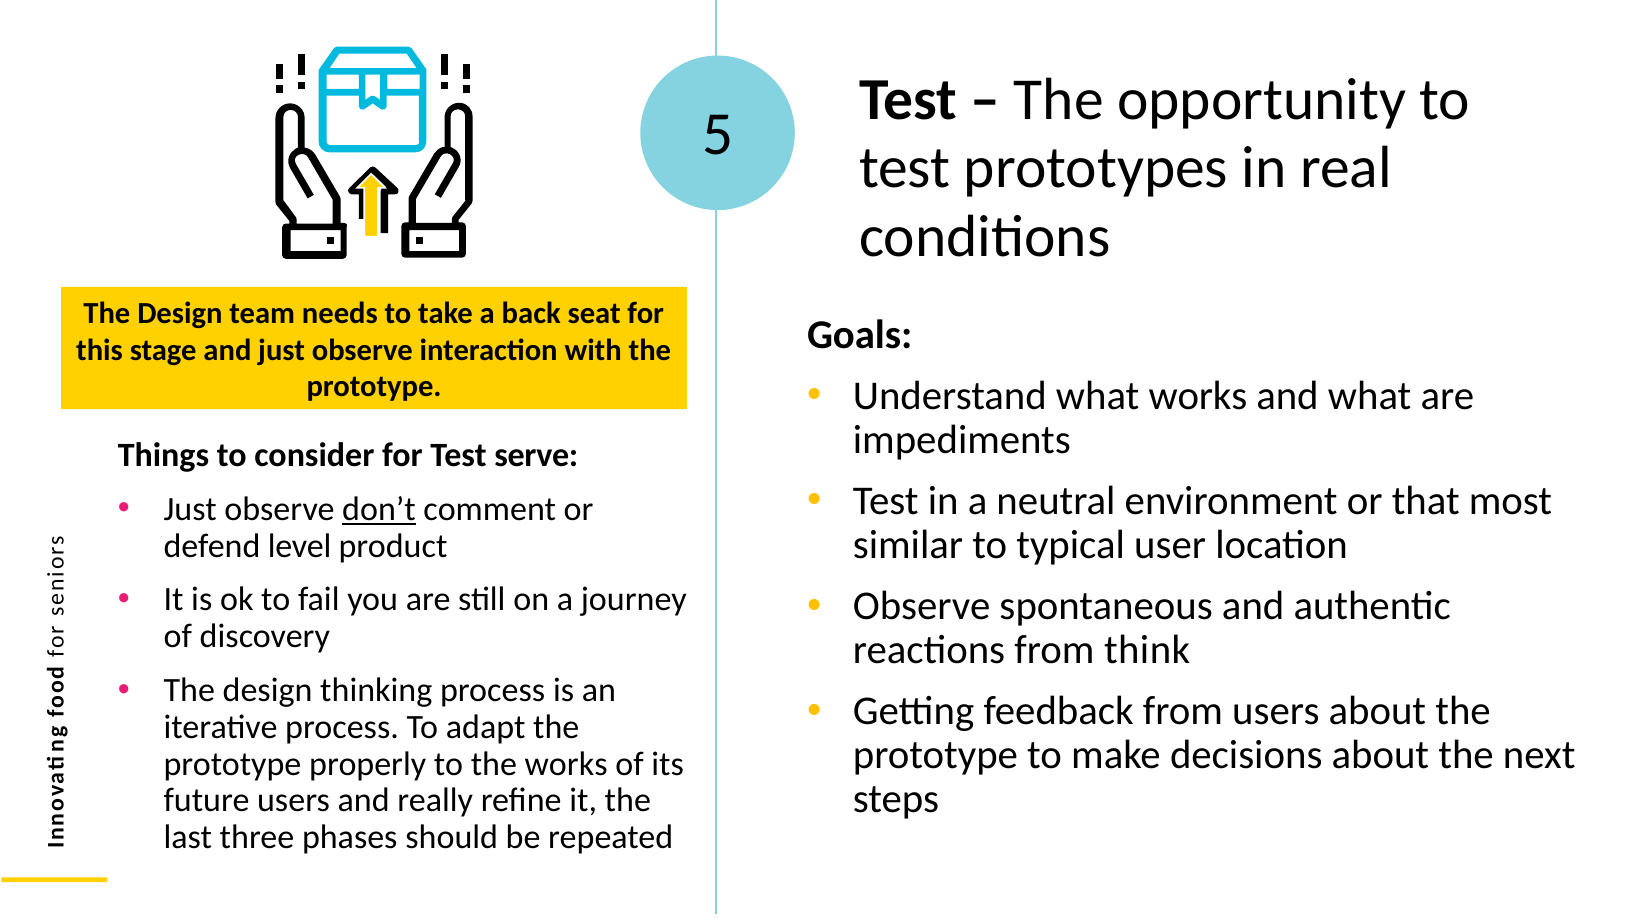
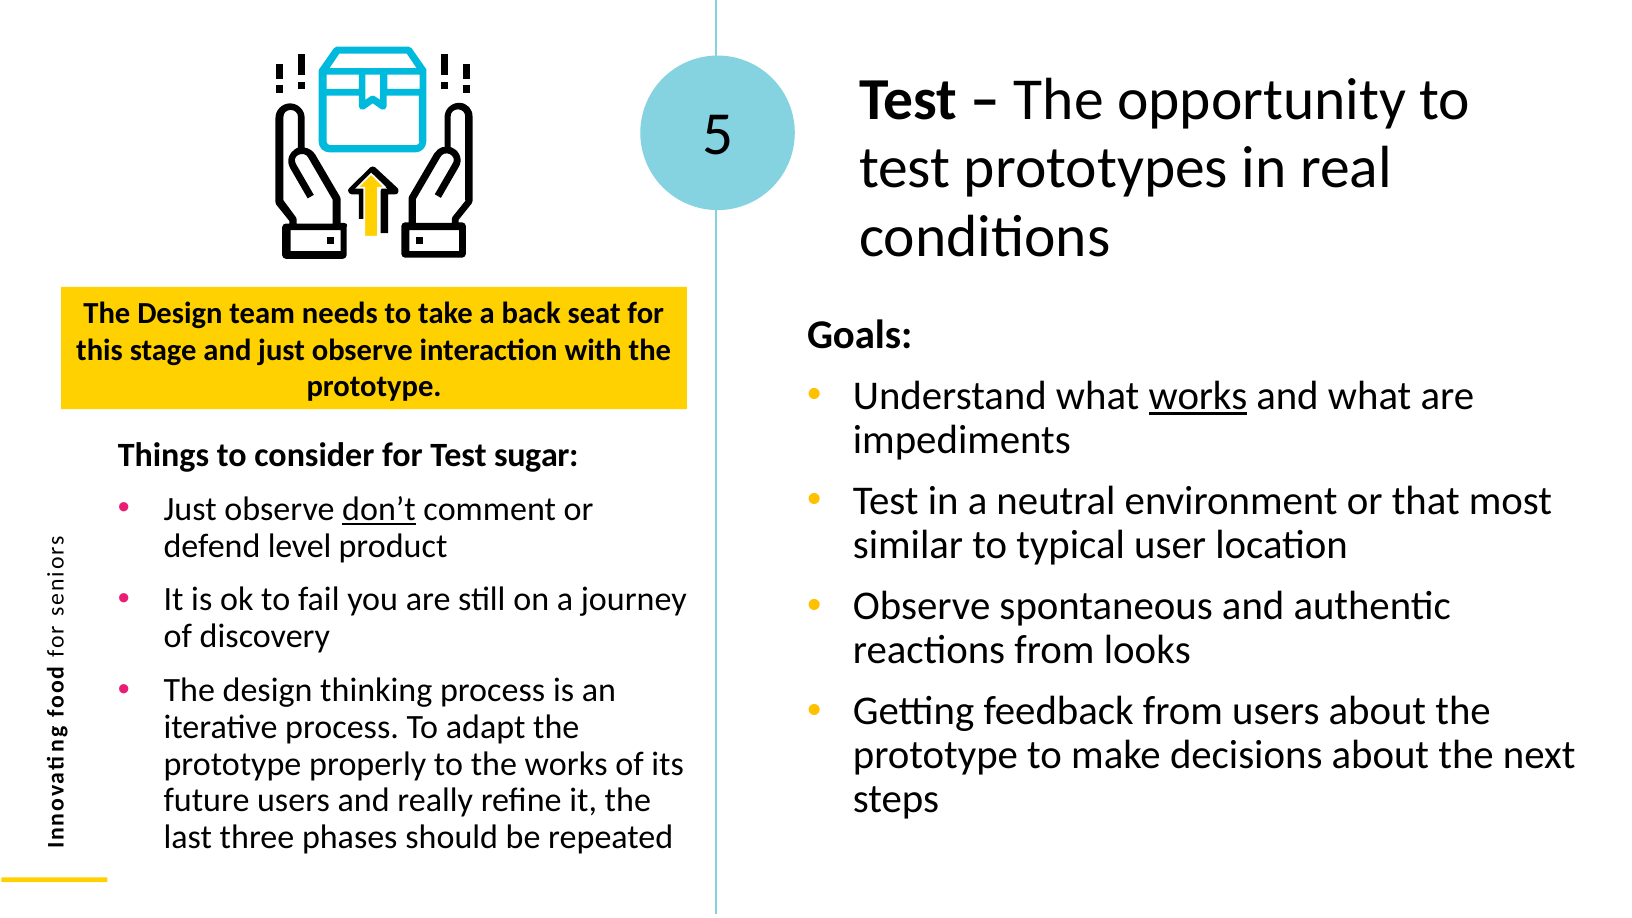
works underline: none -> present (1198, 396)
serve: serve -> sugar (536, 455)
think: think -> looks (1147, 650)
